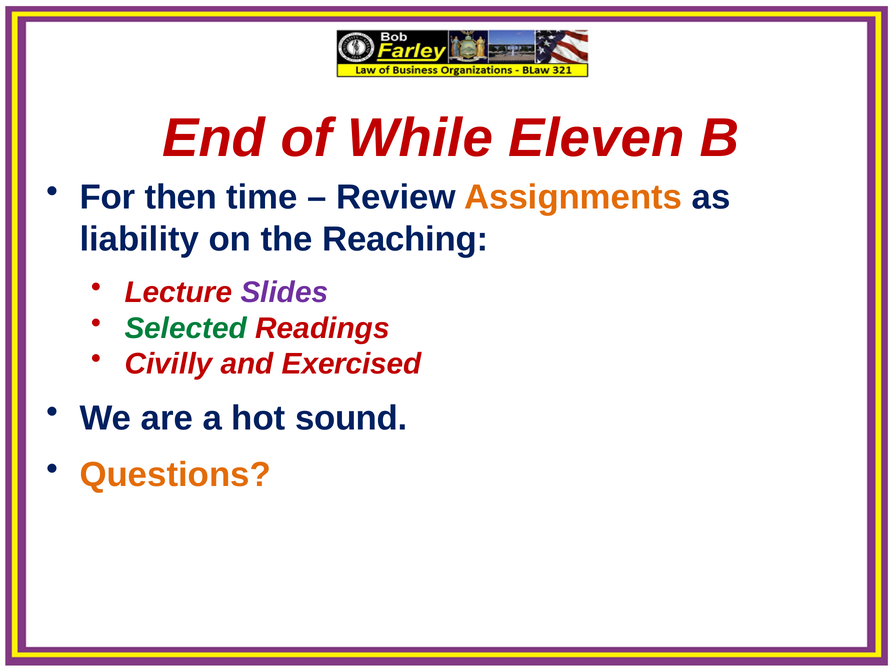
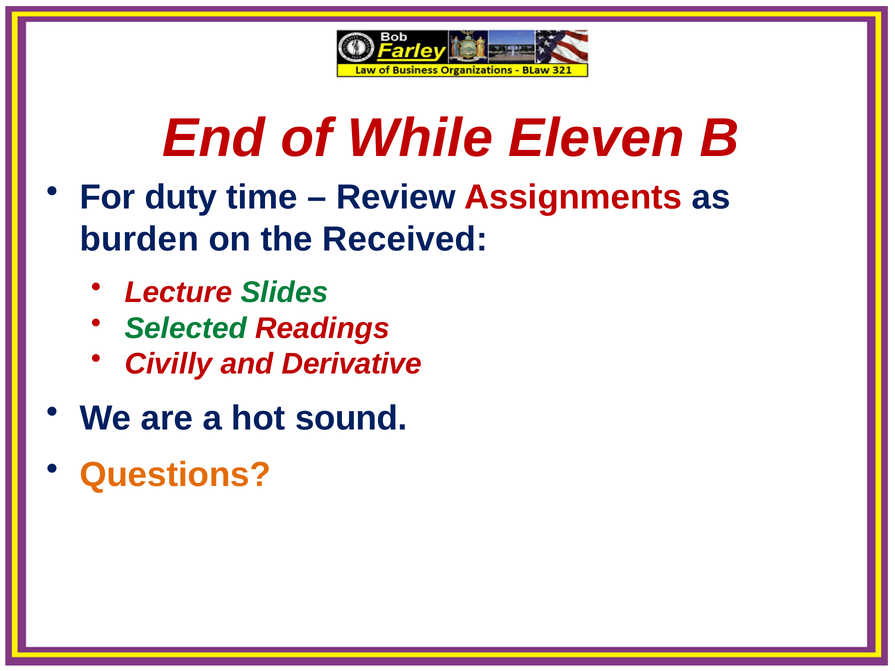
then: then -> duty (181, 197)
Assignments colour: orange -> red (573, 197)
liability: liability -> burden (139, 239)
Reaching: Reaching -> Received (405, 239)
Slides colour: purple -> green (284, 293)
Exercised: Exercised -> Derivative (352, 364)
